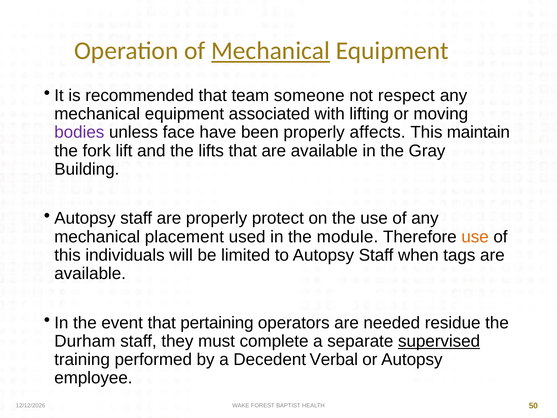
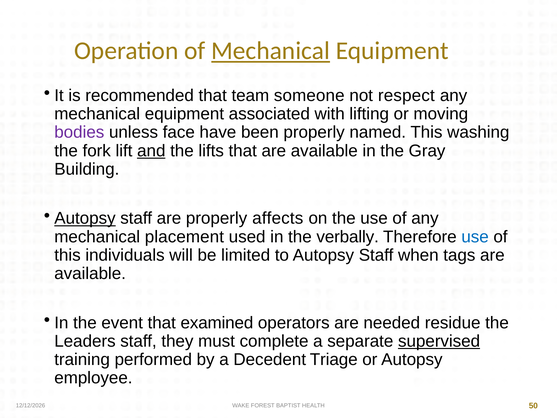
affects: affects -> named (378, 132)
maintain: maintain -> washing (478, 132)
and underline: none -> present (151, 151)
Autopsy underline: none -> present (85, 218)
protect: protect -> affects (278, 218)
module: module -> verbally (348, 237)
use colour: orange -> blue (475, 237)
pertaining: pertaining -> examined (217, 323)
Durham: Durham -> Leaders (85, 341)
Verbal: Verbal -> Triage (334, 359)
